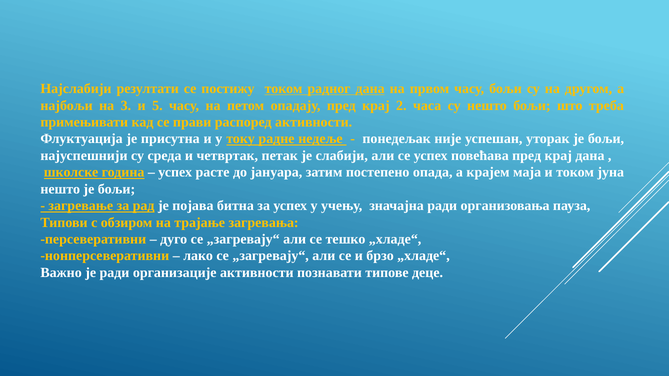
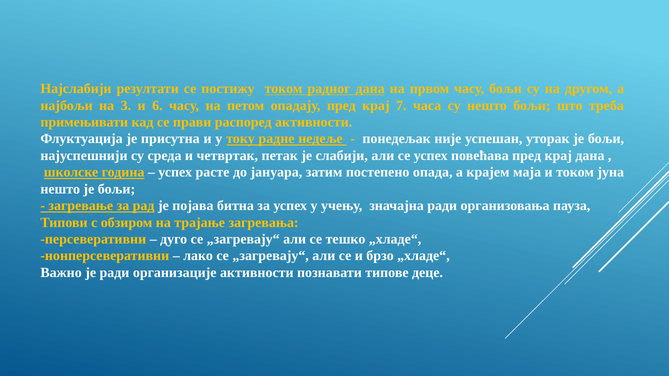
5: 5 -> 6 (157, 106)
2: 2 -> 7 (401, 106)
